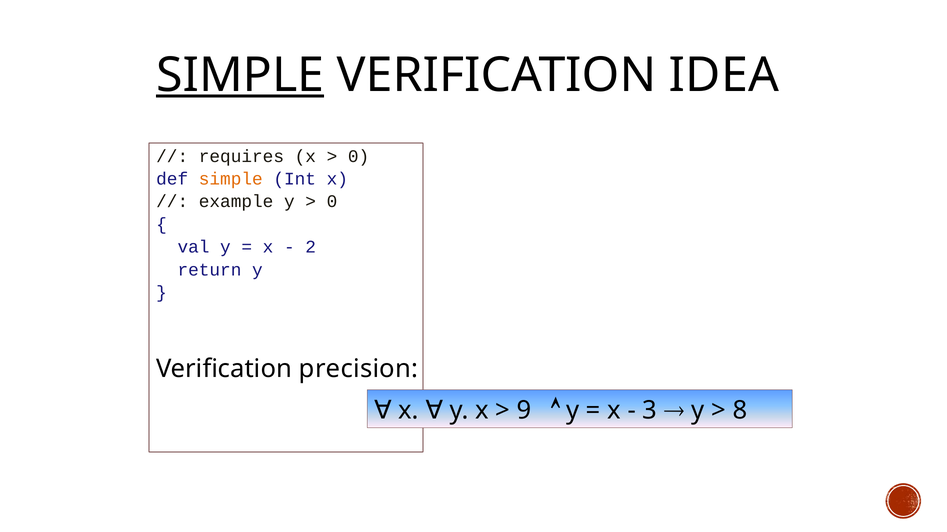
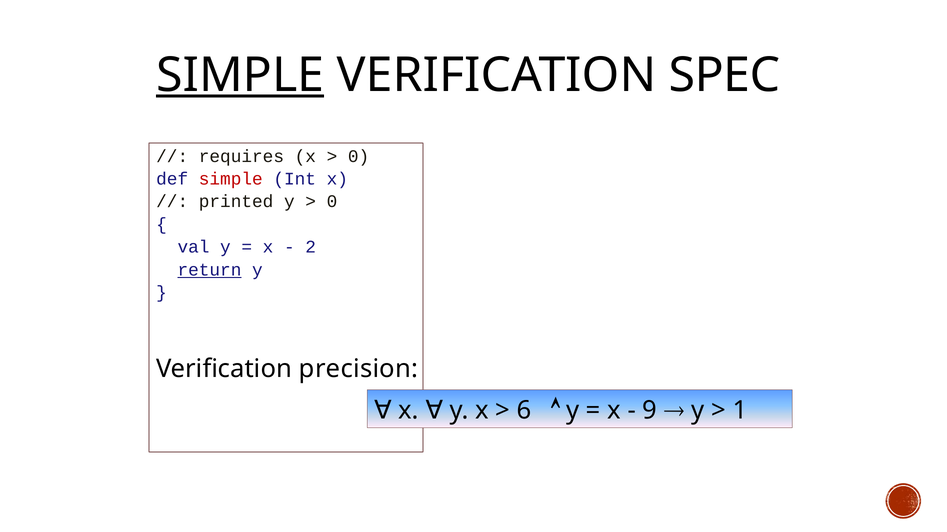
IDEA: IDEA -> SPEC (724, 76)
simple colour: orange -> red (231, 179)
example: example -> printed (236, 202)
return underline: none -> present (209, 270)
9: 9 -> 6 (524, 411)
3: 3 -> 9 (650, 411)
8: 8 -> 1 (740, 411)
